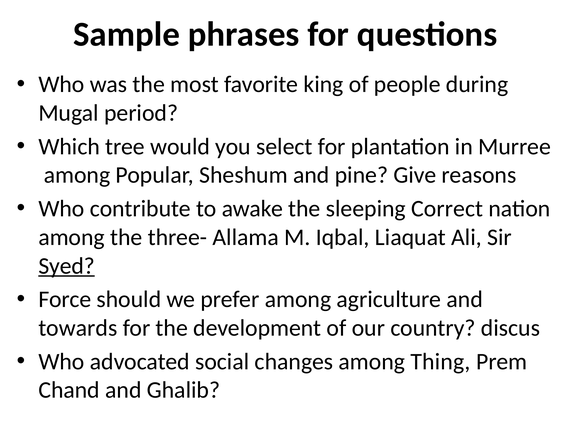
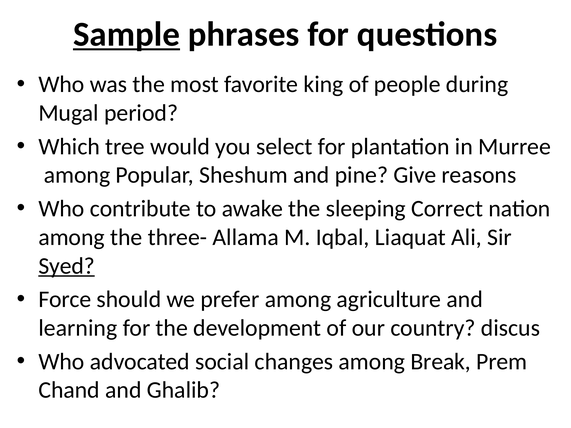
Sample underline: none -> present (127, 34)
towards: towards -> learning (78, 328)
Thing: Thing -> Break (441, 362)
